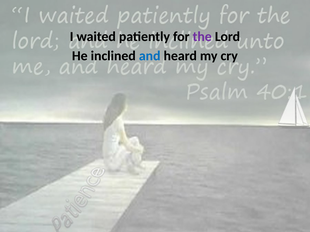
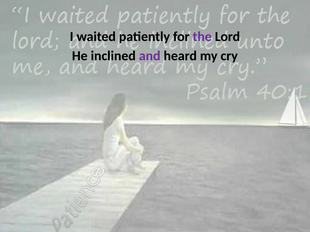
and colour: blue -> purple (150, 56)
